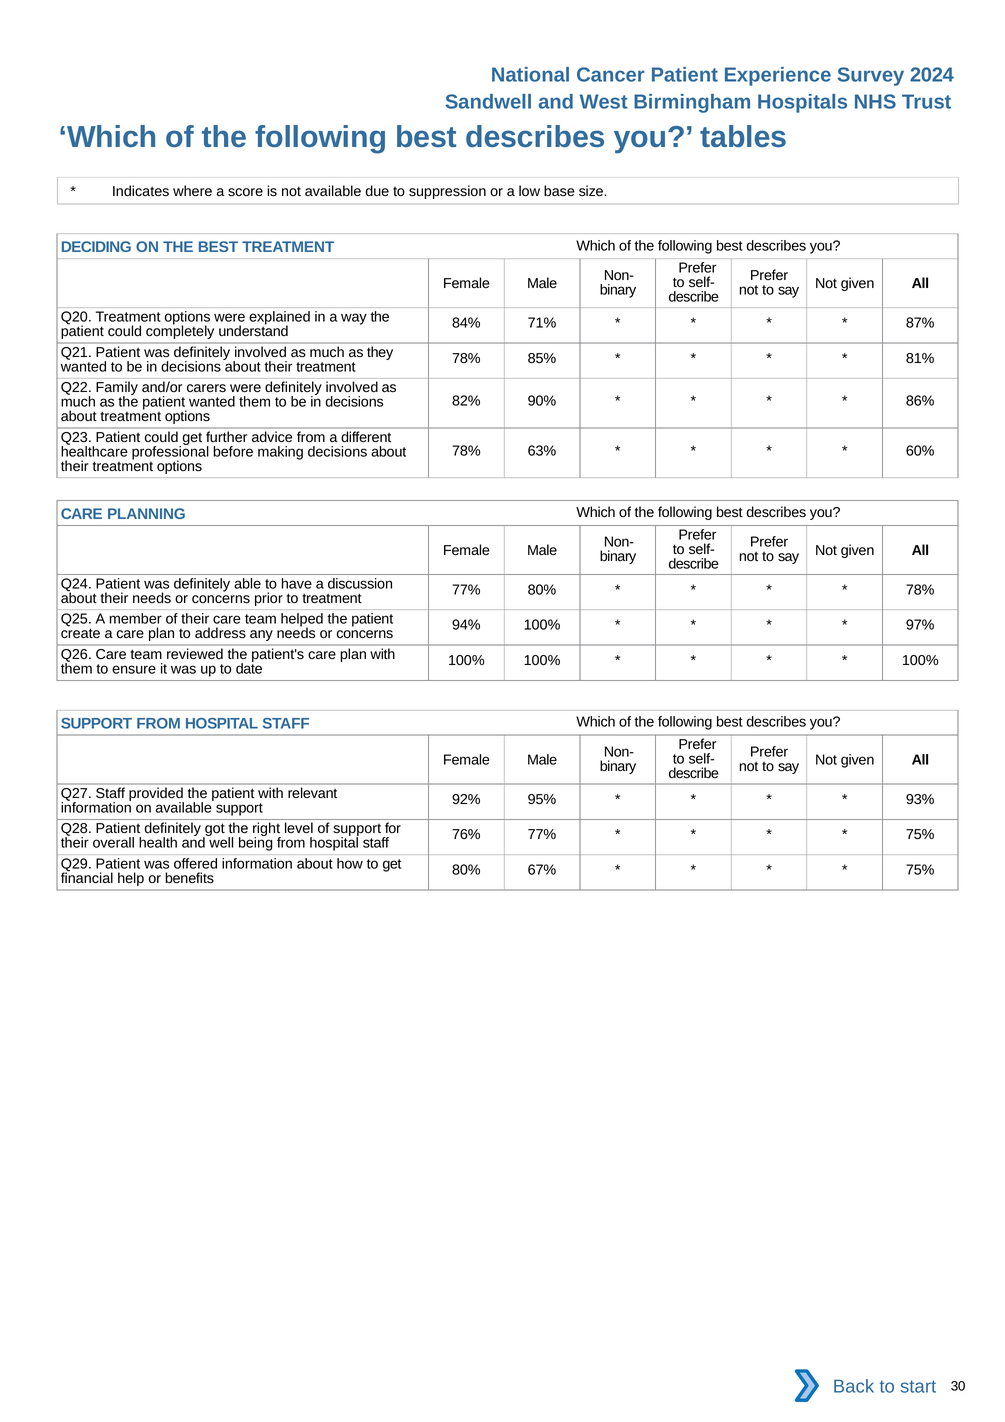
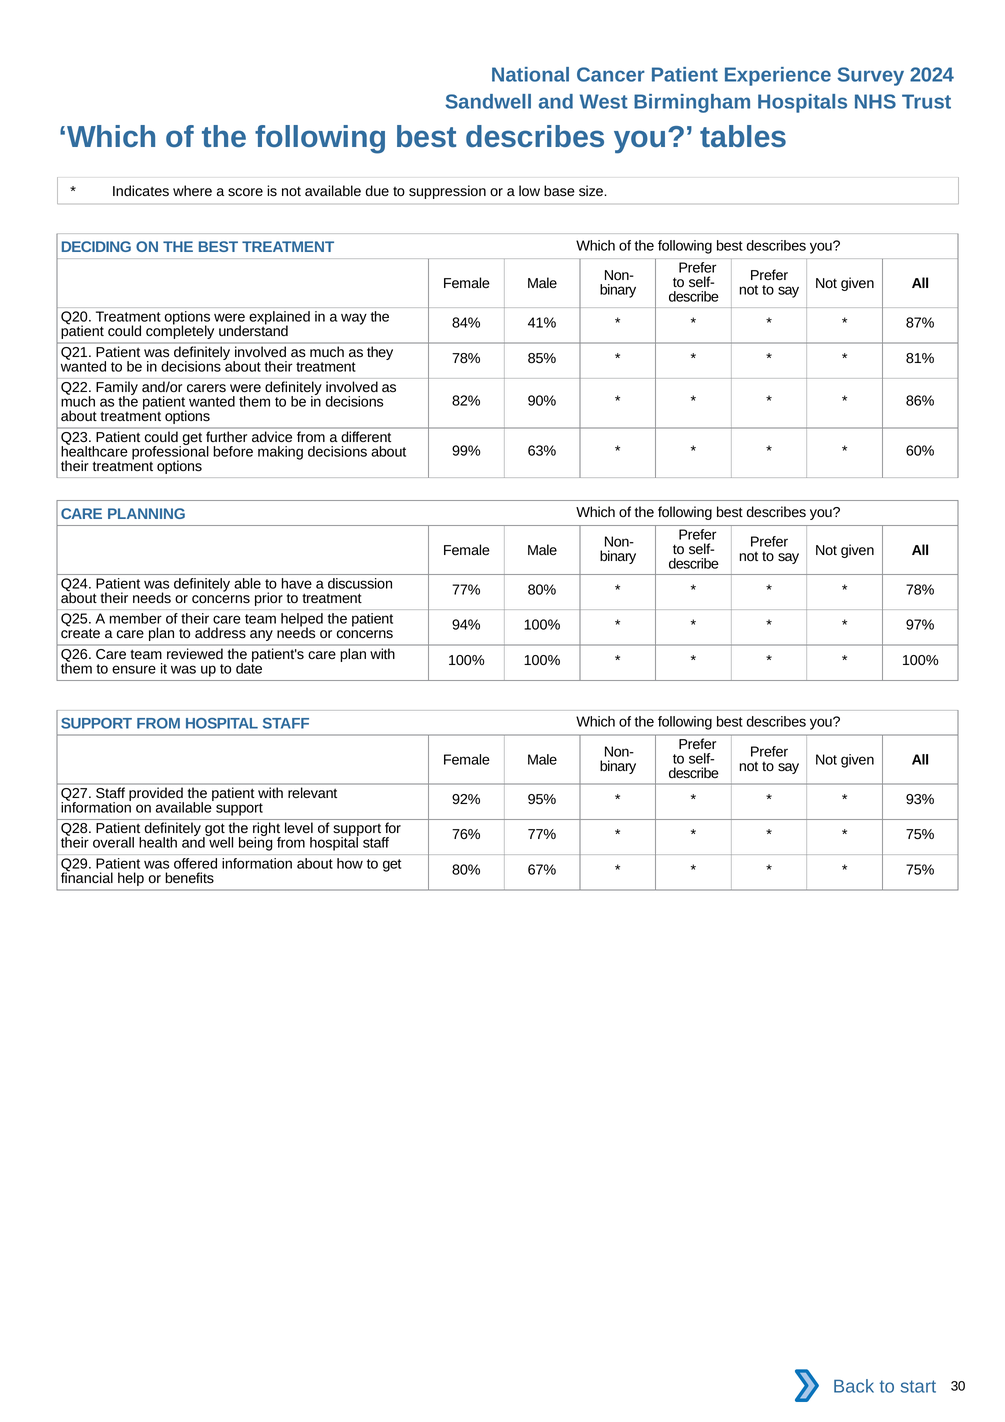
71%: 71% -> 41% (542, 323)
78%: 78% -> 99% (466, 451)
